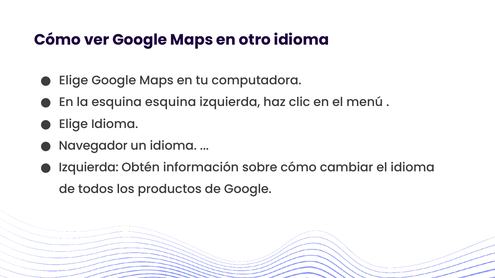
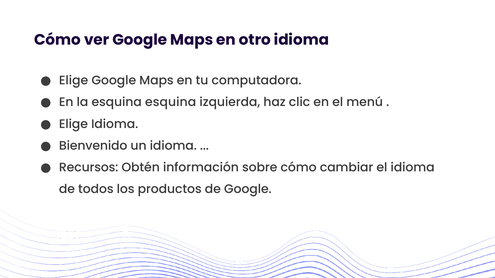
Navegador: Navegador -> Bienvenido (93, 146)
Izquierda: Izquierda -> Recursos (89, 168)
